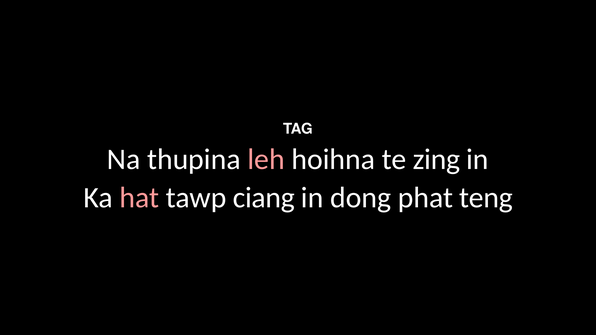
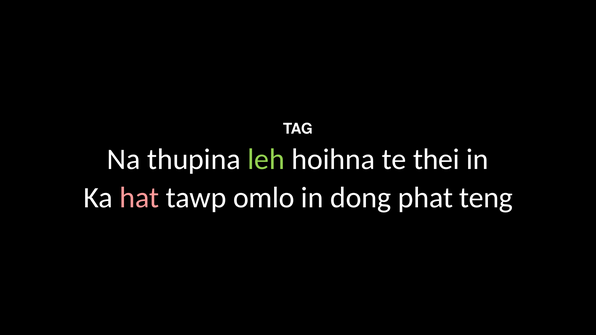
leh colour: pink -> light green (266, 159)
zing: zing -> thei (436, 159)
ciang: ciang -> omlo (264, 198)
